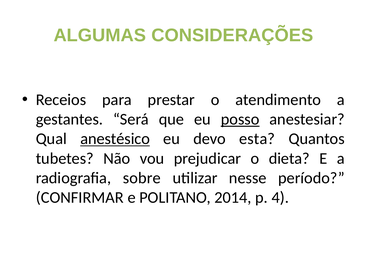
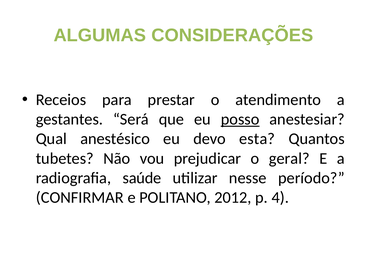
anestésico underline: present -> none (115, 139)
dieta: dieta -> geral (289, 159)
sobre: sobre -> saúde (142, 178)
2014: 2014 -> 2012 (233, 198)
